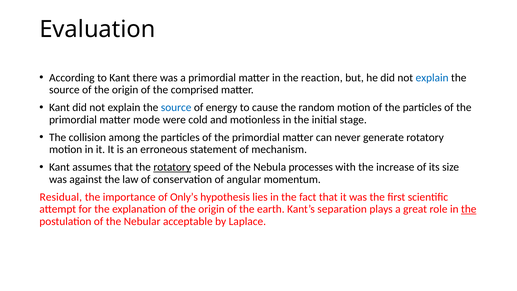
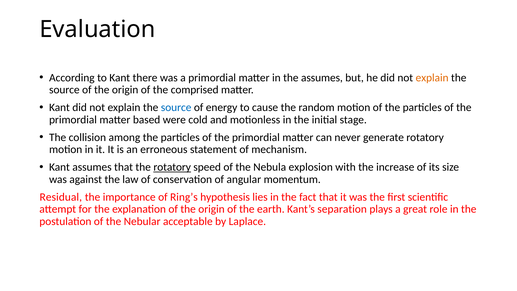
the reaction: reaction -> assumes (322, 78)
explain colour: blue -> orange (432, 78)
mode: mode -> based (147, 120)
processes: processes -> explosion (311, 167)
Only’s: Only’s -> Ring’s (184, 197)
the underline: present -> none (469, 209)
